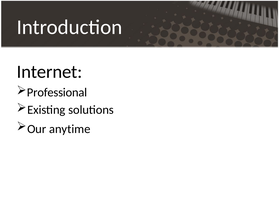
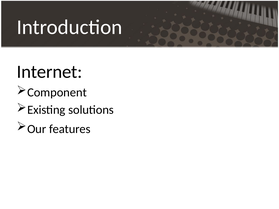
Professional: Professional -> Component (57, 93)
anytime: anytime -> features (70, 129)
